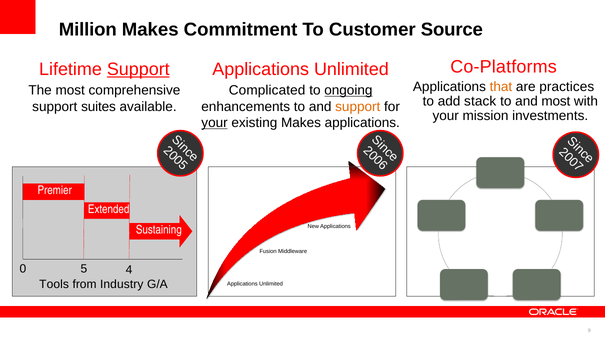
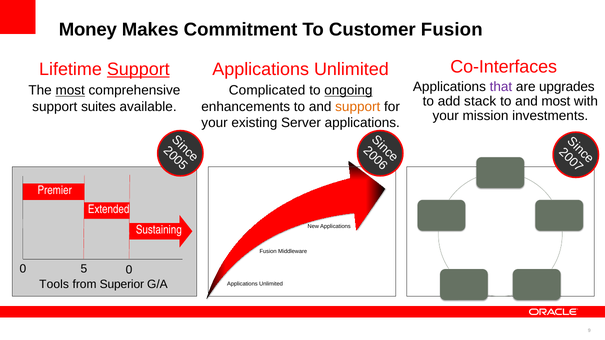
Million: Million -> Money (88, 30)
Customer Source: Source -> Fusion (452, 30)
Co-Platforms: Co-Platforms -> Co-Interfaces (504, 67)
that colour: orange -> purple (501, 87)
practices: practices -> upgrades (567, 87)
most underline: none -> present (70, 90)
your underline: present -> none (215, 123)
existing Makes: Makes -> Server (301, 123)
5 4: 4 -> 0 (129, 270)
Industry: Industry -> Superior (122, 285)
